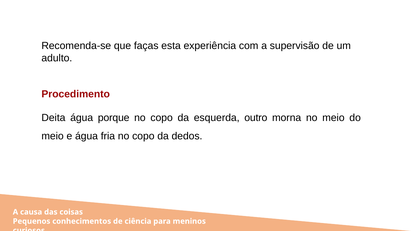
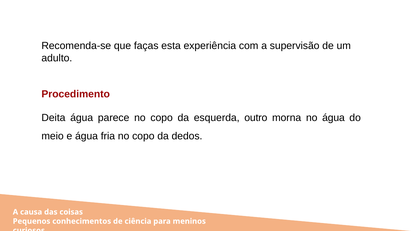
porque: porque -> parece (114, 118)
no meio: meio -> água (333, 118)
